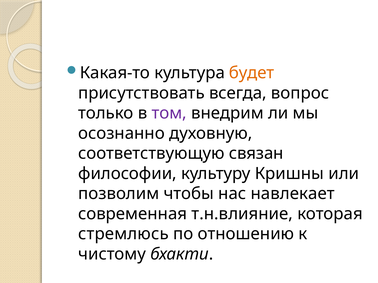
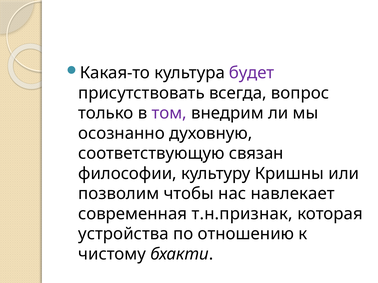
будет colour: orange -> purple (252, 73)
т.н.влияние: т.н.влияние -> т.н.признак (242, 214)
стремлюсь: стремлюсь -> устройства (123, 234)
